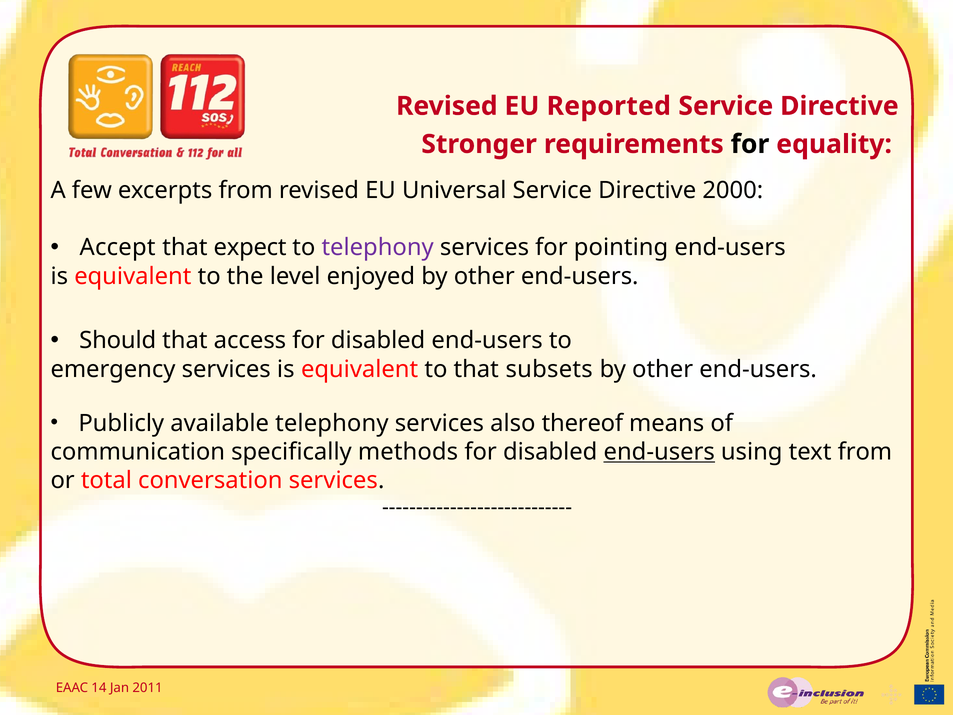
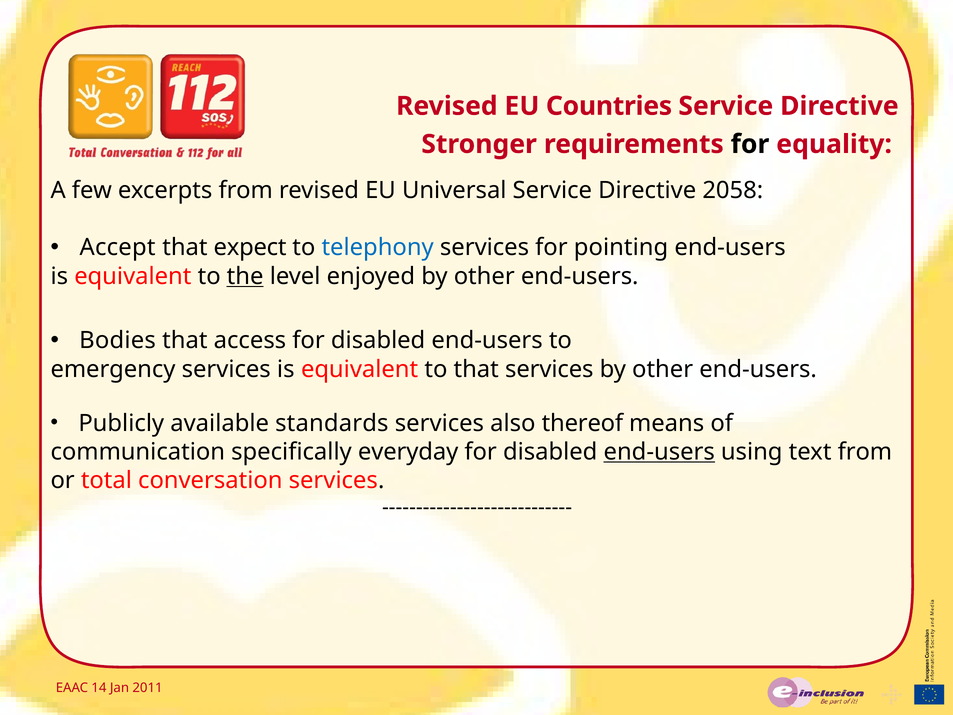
Reported: Reported -> Countries (609, 106)
2000: 2000 -> 2058 (733, 190)
telephony colour: purple -> blue (378, 248)
the underline: none -> present (245, 276)
Should: Should -> Bodies (118, 340)
that subsets: subsets -> services (549, 369)
available telephony: telephony -> standards (332, 423)
methods: methods -> everyday (408, 452)
